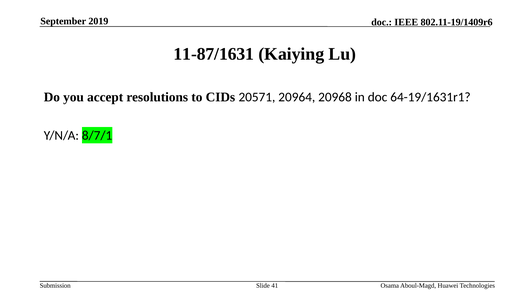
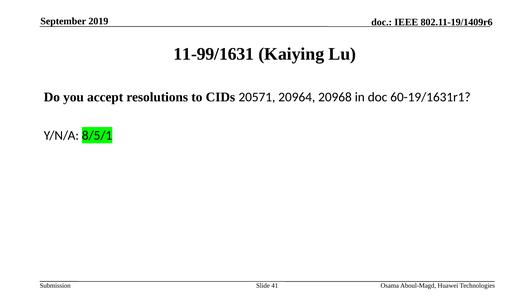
11-87/1631: 11-87/1631 -> 11-99/1631 (214, 54)
64-19/1631r1: 64-19/1631r1 -> 60-19/1631r1 (430, 97)
8/7/1: 8/7/1 -> 8/5/1 (97, 135)
